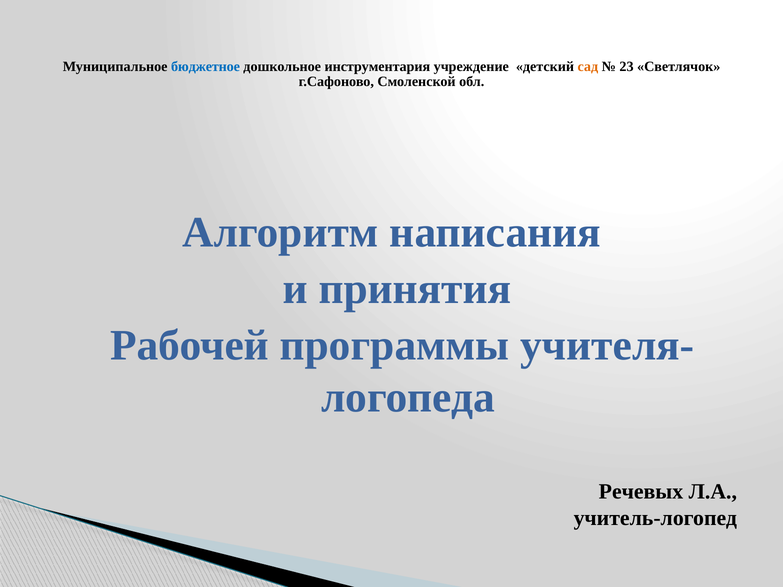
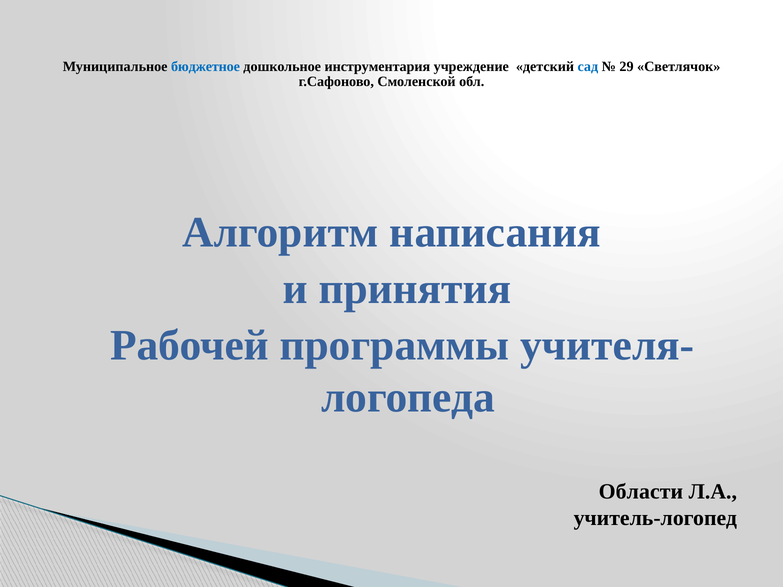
сад colour: orange -> blue (588, 66)
23: 23 -> 29 (627, 66)
Речевых: Речевых -> Области (641, 492)
